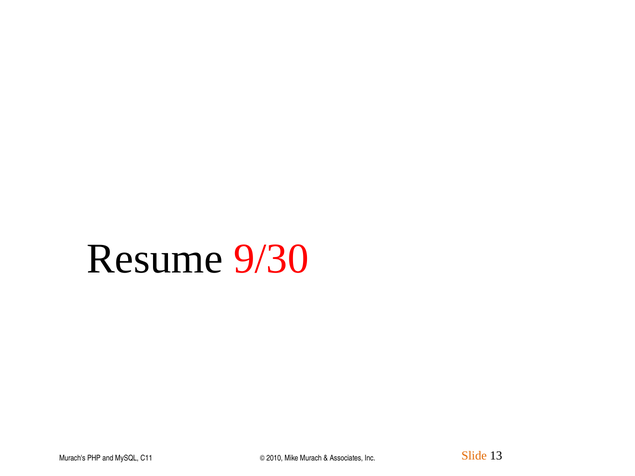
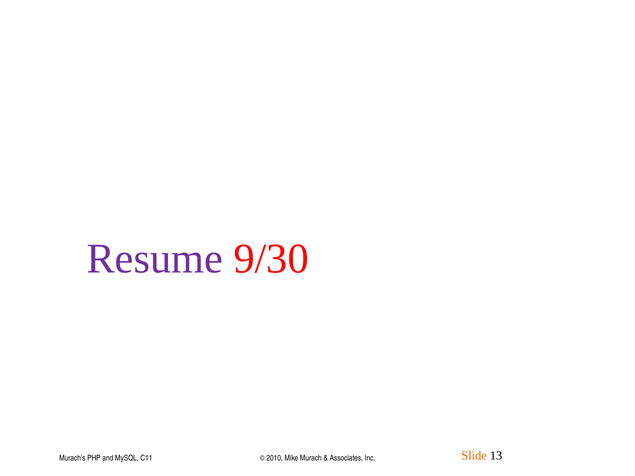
Resume colour: black -> purple (155, 259)
